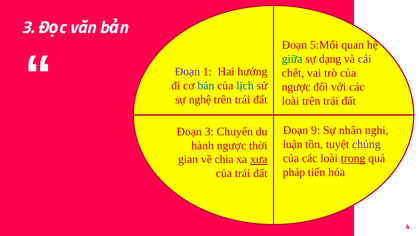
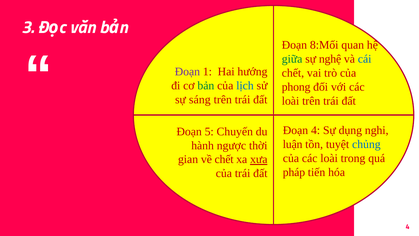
5:Mối: 5:Mối -> 8:Mối (324, 45)
dạng: dạng -> nghệ (330, 59)
cái colour: purple -> blue (365, 59)
bản colour: blue -> green (206, 85)
ngược: ngược -> phong (296, 87)
nghệ: nghệ -> sáng (200, 99)
Đoạn 9: 9 -> 4 (316, 130)
nhân: nhân -> dụng (350, 130)
Đoạn 3: 3 -> 5 (209, 131)
chủng colour: purple -> blue (366, 144)
trong underline: present -> none (353, 158)
về chia: chia -> chết (224, 159)
